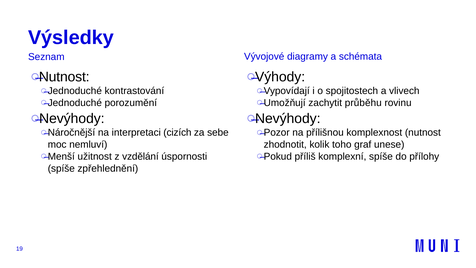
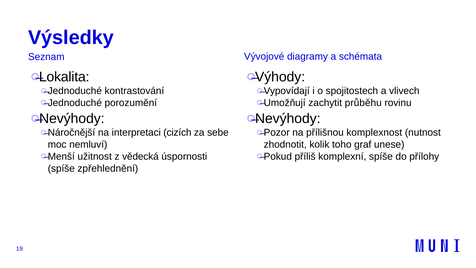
Nutnost: Nutnost -> Lokalita (64, 77)
vzdělání: vzdělání -> vědecká (140, 156)
